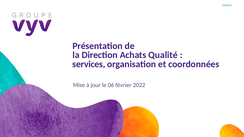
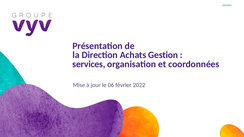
Qualité: Qualité -> Gestion (163, 55)
